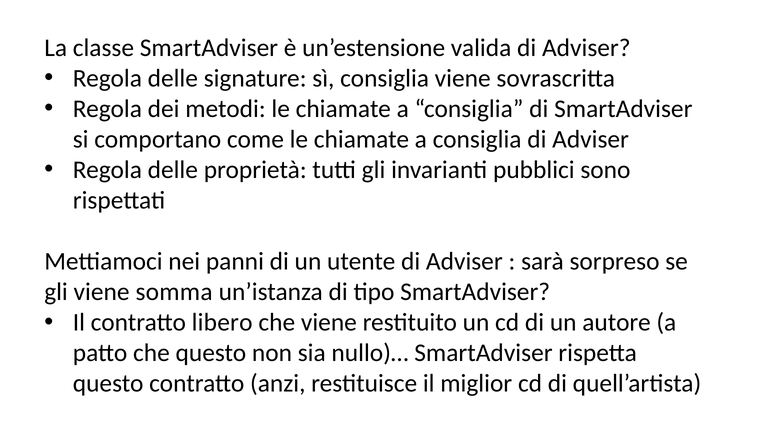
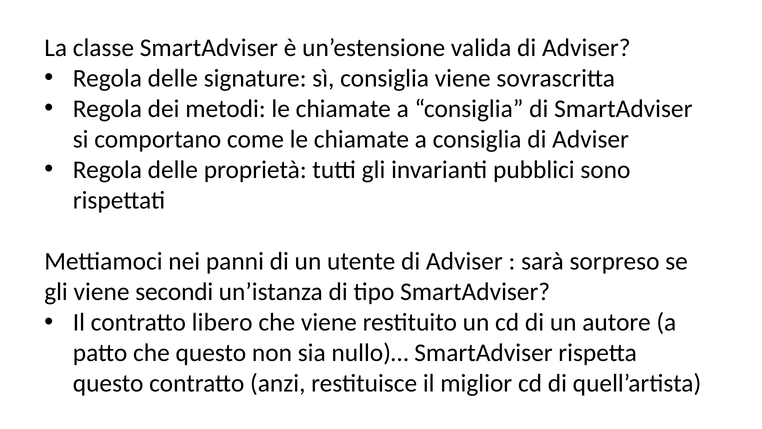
somma: somma -> secondi (174, 292)
